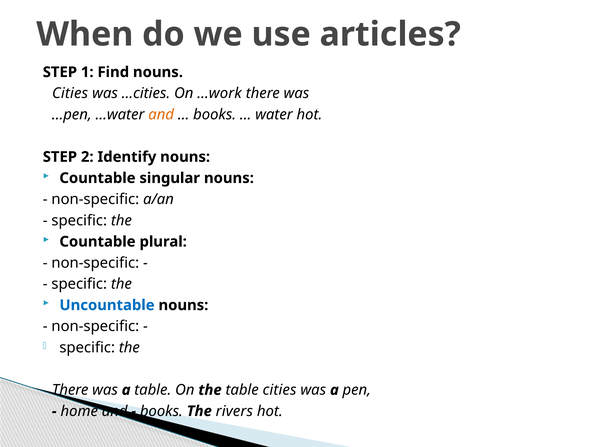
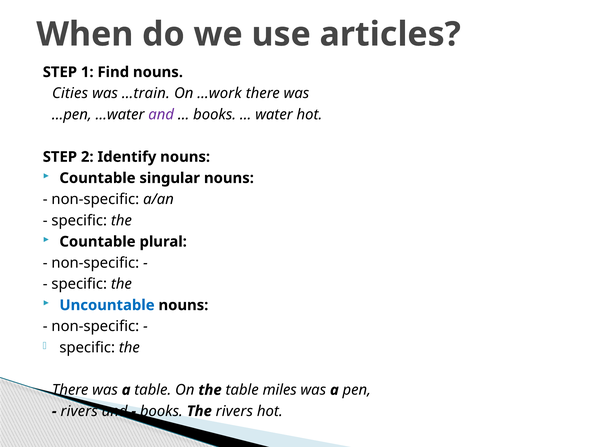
…cities: …cities -> …train (146, 93)
and colour: orange -> purple (161, 114)
table cities: cities -> miles (280, 389)
home: home -> rivers (79, 410)
